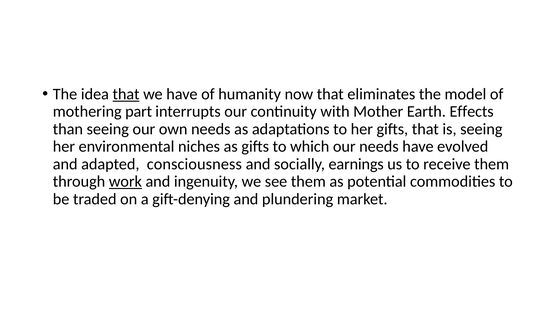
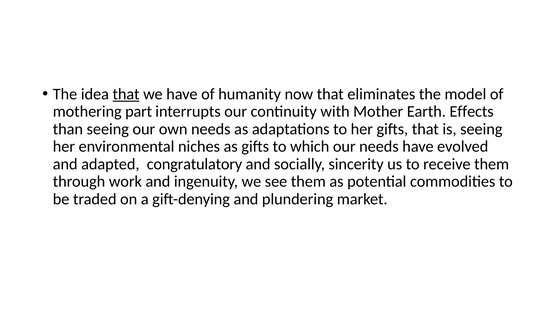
consciousness: consciousness -> congratulatory (194, 164)
earnings: earnings -> sincerity (356, 164)
work underline: present -> none (125, 181)
